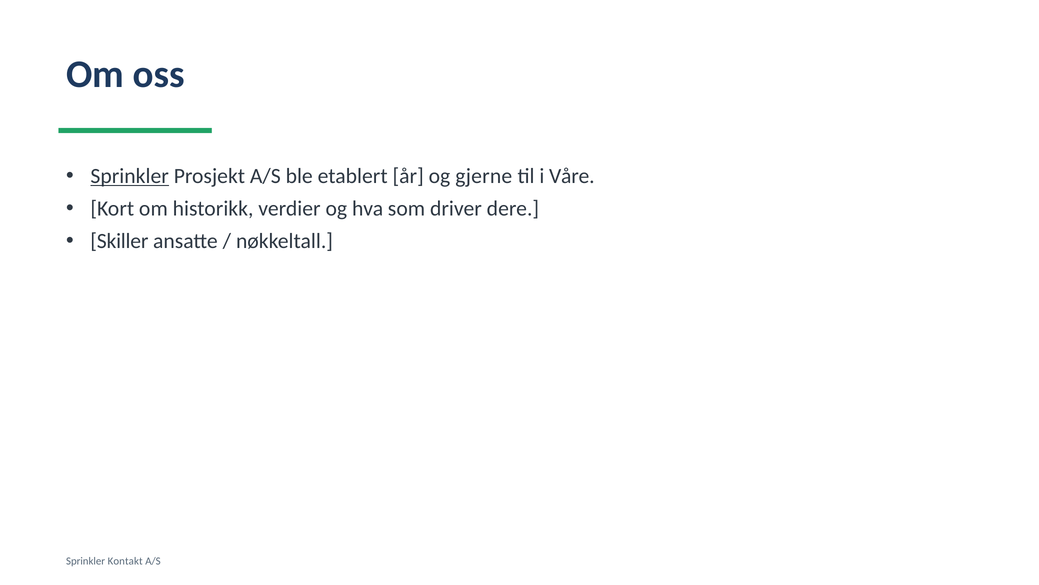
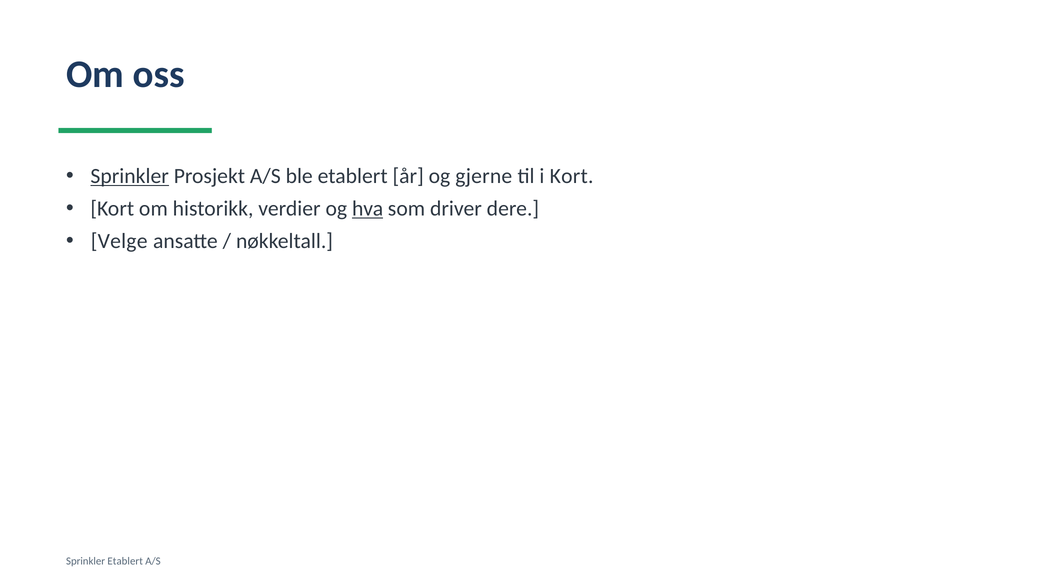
i Våre: Våre -> Kort (572, 176)
hva underline: none -> present (368, 208)
Skiller: Skiller -> Velge (119, 241)
Sprinkler Kontakt: Kontakt -> Etablert (125, 561)
